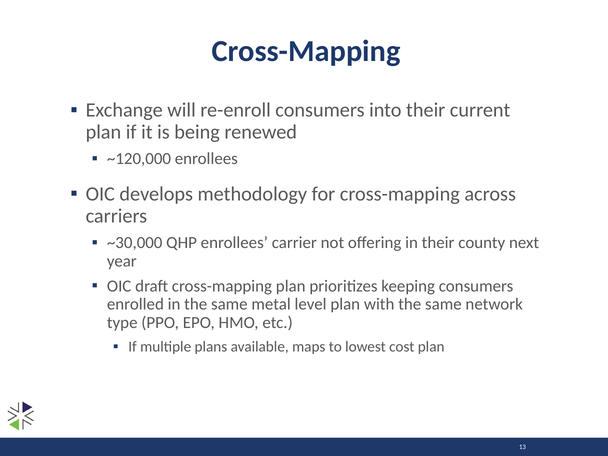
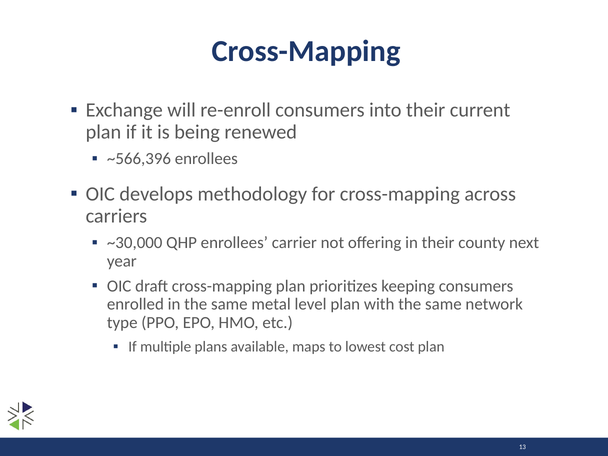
~120,000: ~120,000 -> ~566,396 (139, 159)
